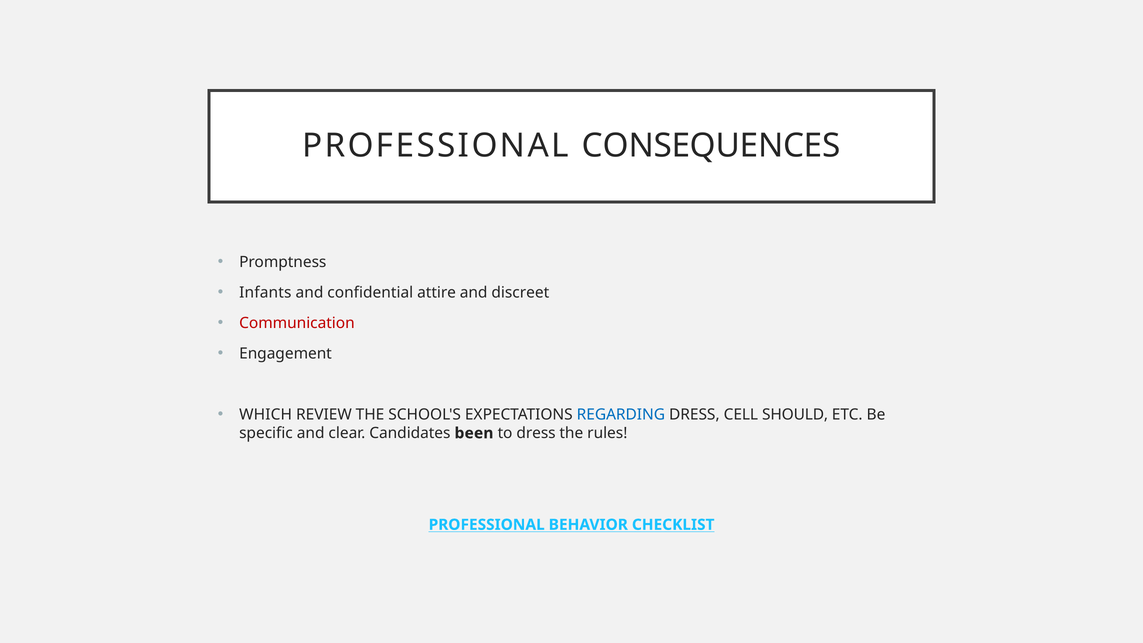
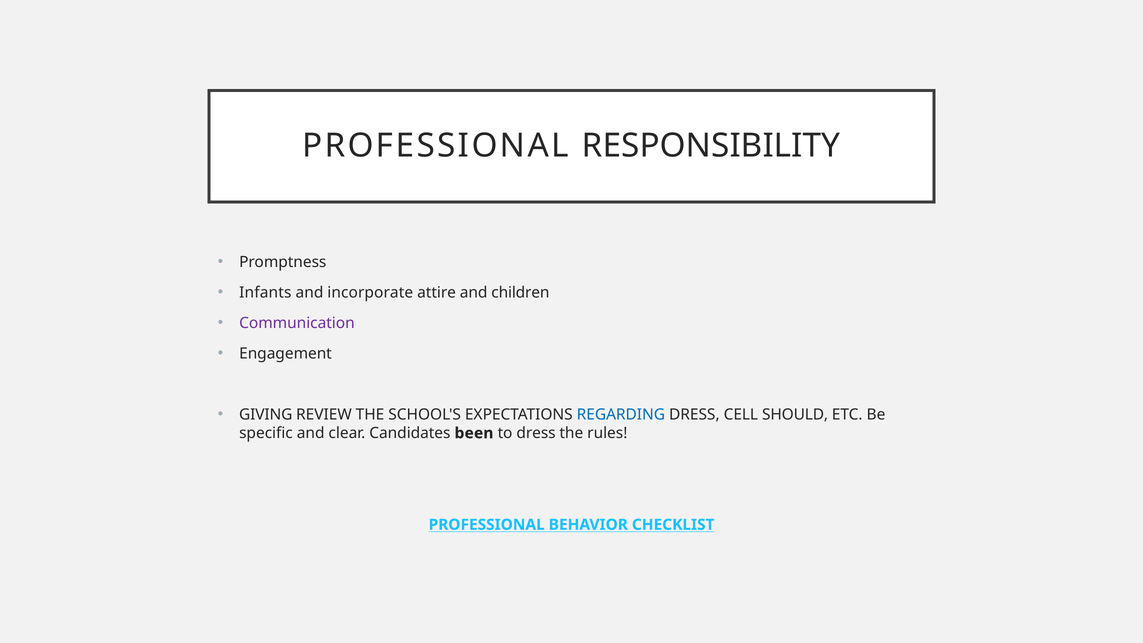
CONSEQUENCES: CONSEQUENCES -> RESPONSIBILITY (711, 146)
confidential: confidential -> incorporate (370, 292)
discreet: discreet -> children (520, 292)
Communication colour: red -> purple (297, 323)
WHICH: WHICH -> GIVING (266, 415)
